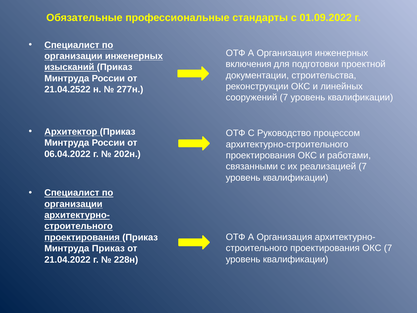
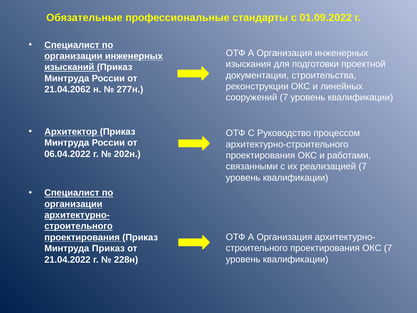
включения: включения -> изыскания (248, 64)
21.04.2522: 21.04.2522 -> 21.04.2062 (67, 89)
